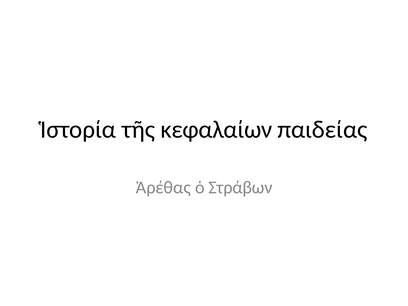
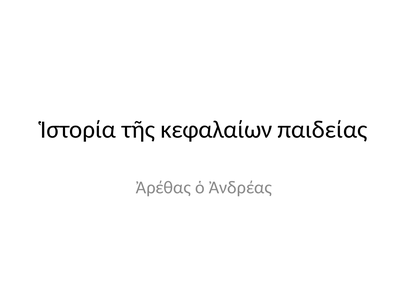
Στράβων: Στράβων -> Ἀνδρέας (240, 188)
